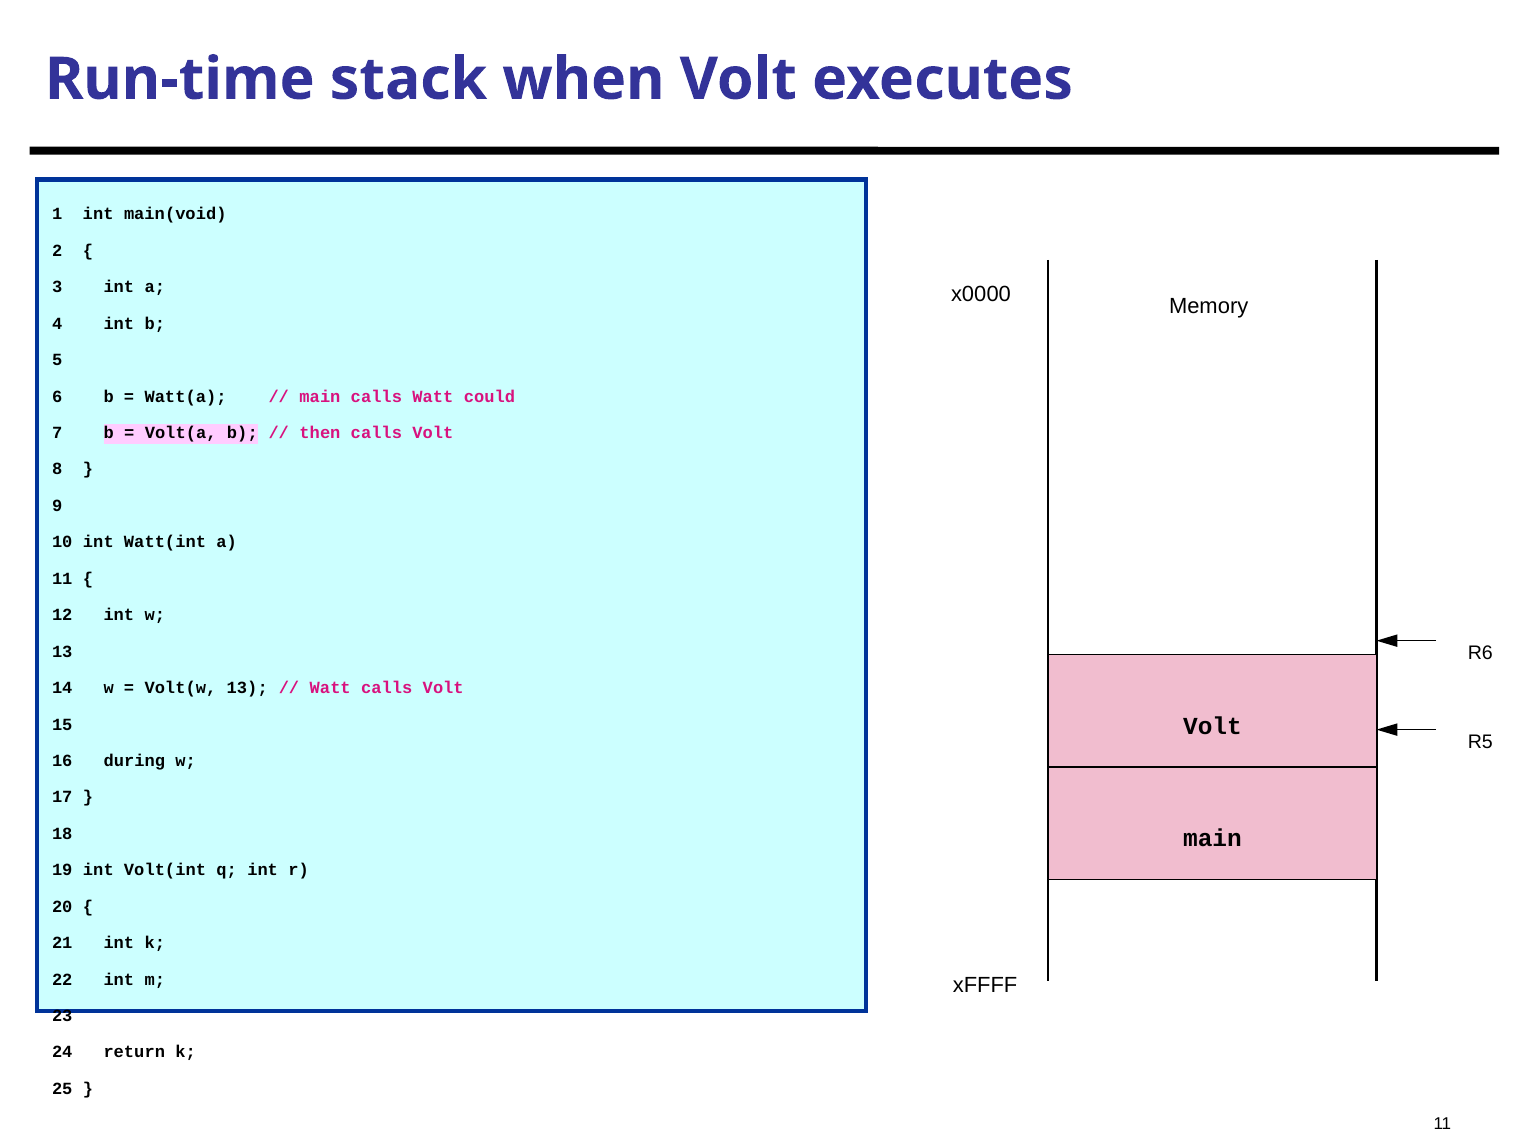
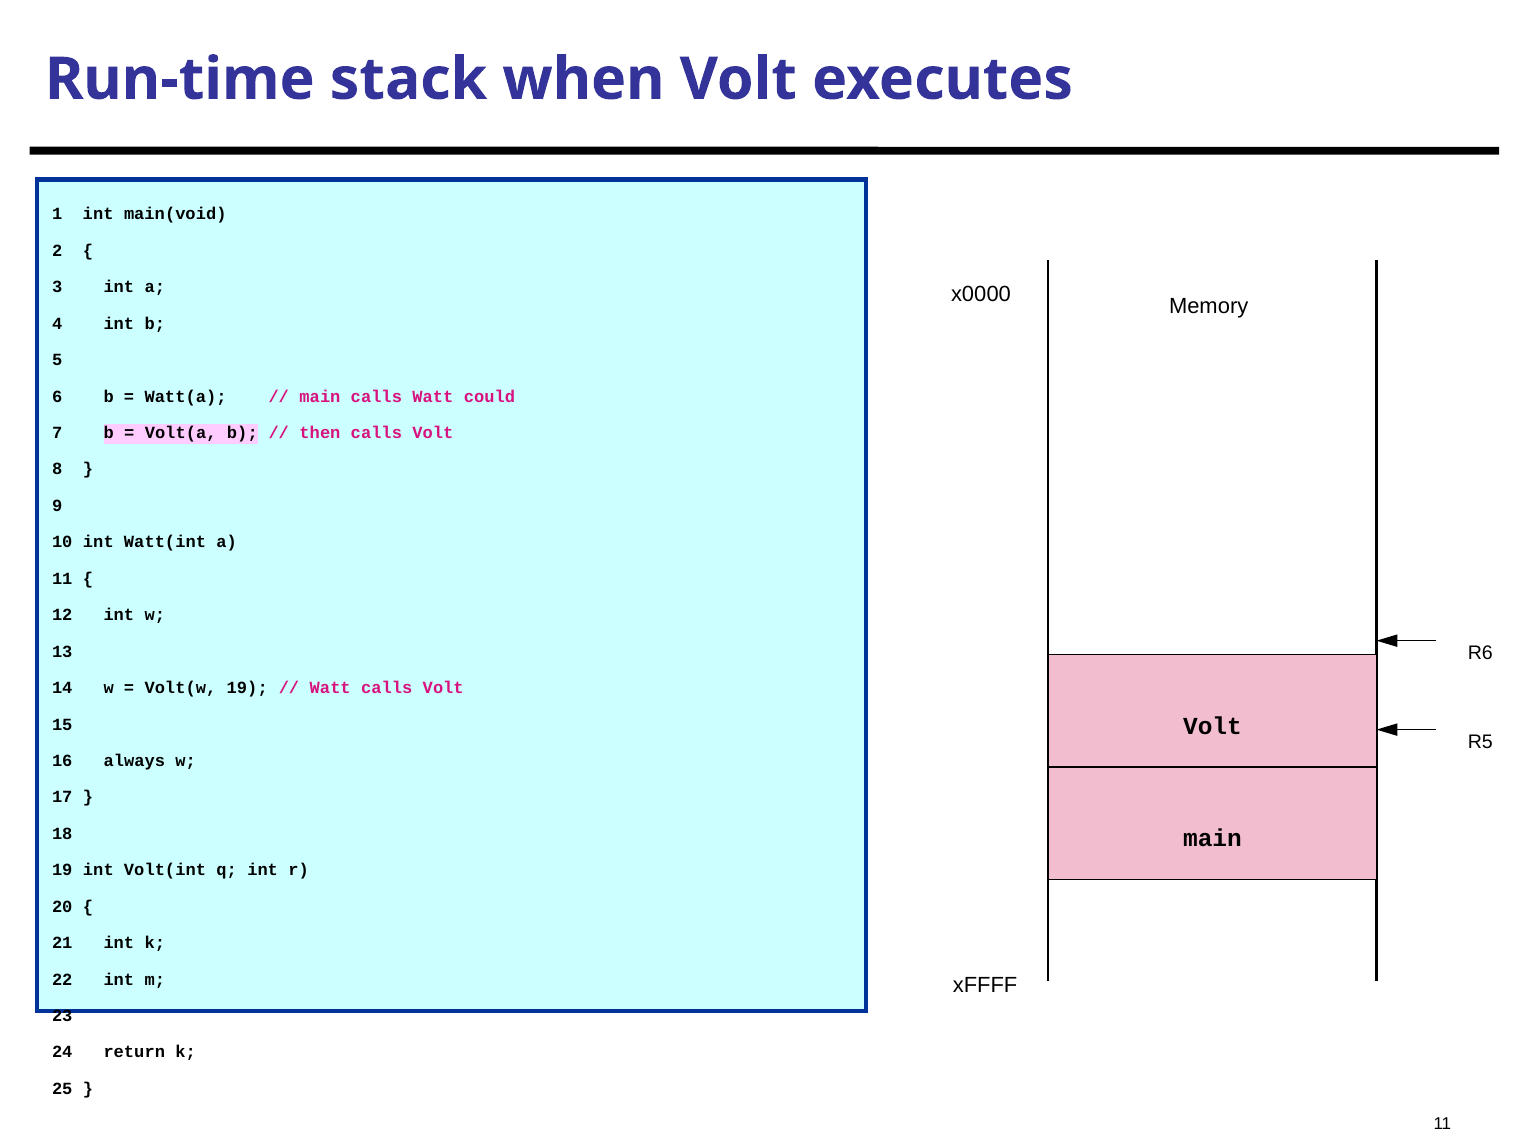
Volt(w 13: 13 -> 19 (247, 688)
during: during -> always (134, 761)
